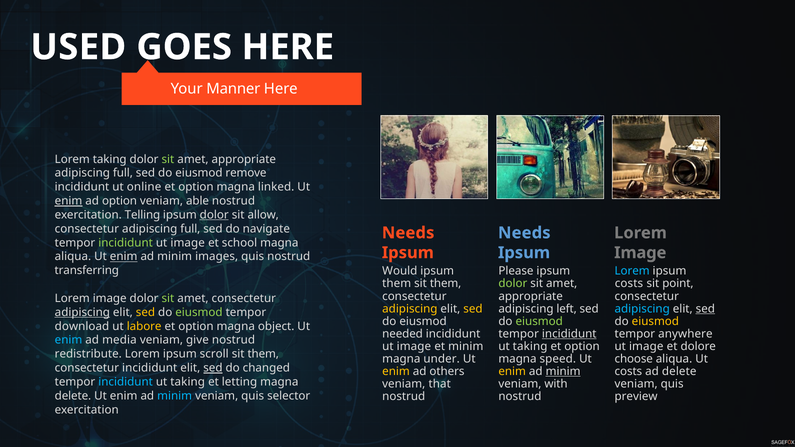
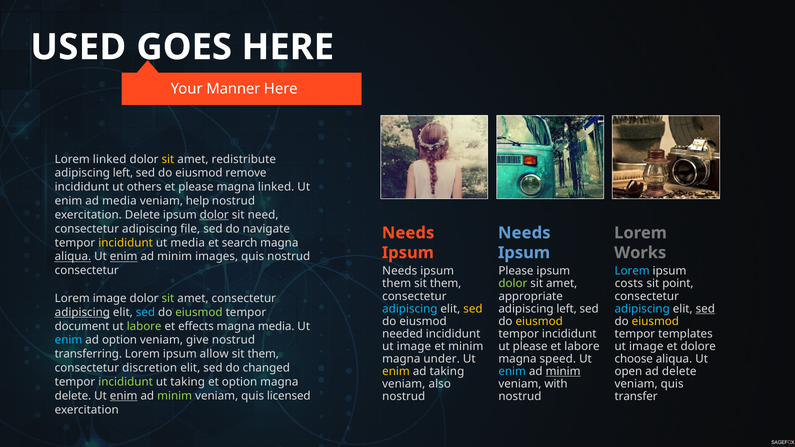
Lorem taking: taking -> linked (110, 159)
sit colour: light green -> yellow (168, 159)
appropriate: appropriate -> redistribute (244, 159)
full: full -> left (123, 173)
online: online -> others (144, 187)
option: option -> please (196, 187)
enim underline: present -> none (69, 201)
ad option: option -> media (119, 201)
able: able -> help (198, 201)
exercitation Telling: Telling -> Delete (142, 215)
allow: allow -> need (263, 215)
consectetur adipiscing full: full -> file (190, 229)
incididunt colour: light green -> yellow (126, 243)
image: image -> media (188, 243)
school: school -> search (240, 243)
Image: Image -> Works (640, 253)
aliqua underline: none -> present (73, 257)
transferring: transferring -> consectetur (87, 271)
Would: Would -> Needs (400, 271)
adipiscing colour: yellow -> light blue (410, 309)
sed colour: yellow -> light blue (145, 312)
eiusmod colour: light green -> yellow (539, 321)
download: download -> document (82, 326)
labore colour: yellow -> light green (144, 326)
option: option -> effects (196, 326)
magna object: object -> media (276, 326)
incididunt underline: present -> none (569, 334)
anywhere: anywhere -> templates (685, 334)
ad media: media -> option (120, 340)
taking: taking -> please (530, 346)
option: option -> labore (582, 346)
redistribute: redistribute -> transferring (88, 354)
scroll: scroll -> allow (214, 354)
consectetur incididunt: incididunt -> discretion (150, 368)
sed underline: present -> none (213, 368)
ad others: others -> taking (447, 372)
enim colour: yellow -> light blue (512, 372)
costs: costs -> open (628, 372)
incididunt colour: light blue -> light green (126, 382)
et letting: letting -> option (240, 382)
that: that -> also (440, 384)
enim underline: none -> present (124, 396)
minim colour: light blue -> light green (175, 396)
selector: selector -> licensed (289, 396)
preview: preview -> transfer (636, 397)
